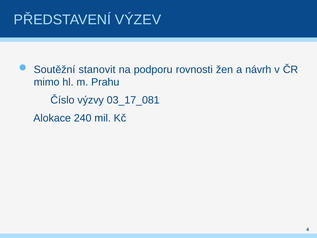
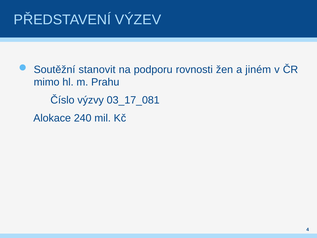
návrh: návrh -> jiném (258, 69)
